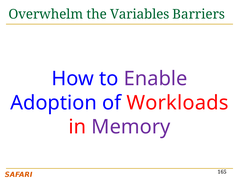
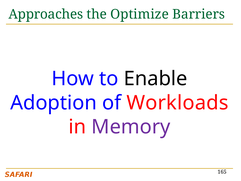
Overwhelm: Overwhelm -> Approaches (46, 14)
Variables: Variables -> Optimize (140, 14)
Enable colour: purple -> black (156, 79)
